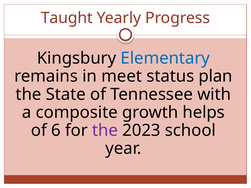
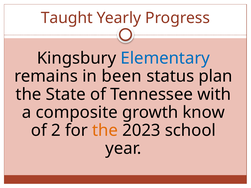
meet: meet -> been (122, 76)
helps: helps -> know (204, 112)
6: 6 -> 2 (56, 131)
the colour: purple -> orange (105, 131)
